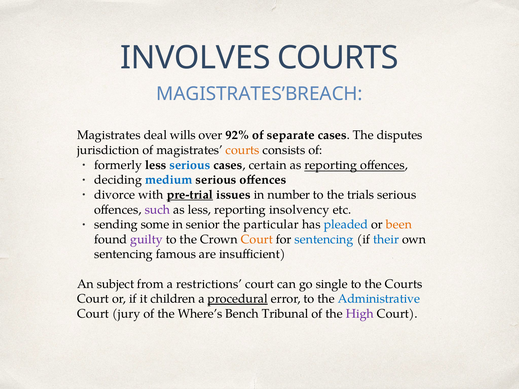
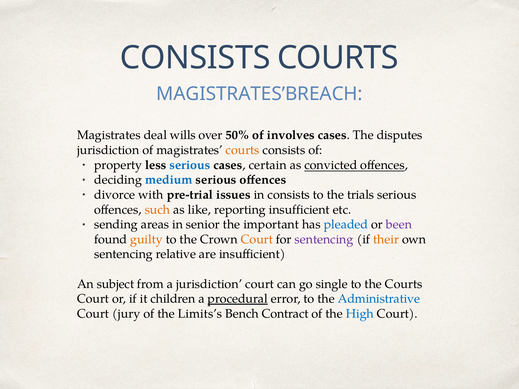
INVOLVES: INVOLVES -> CONSISTS (195, 58)
92%: 92% -> 50% (237, 135)
separate: separate -> involves (291, 135)
formerly: formerly -> property (118, 165)
as reporting: reporting -> convicted (331, 165)
pre-trial underline: present -> none (190, 195)
in number: number -> consists (289, 195)
such colour: purple -> orange (157, 210)
as less: less -> like (199, 210)
reporting insolvency: insolvency -> insufficient (299, 210)
some: some -> areas (155, 225)
particular: particular -> important (271, 225)
been colour: orange -> purple (399, 225)
guilty colour: purple -> orange (146, 240)
sentencing colour: blue -> purple (324, 240)
their colour: blue -> orange (386, 240)
famous: famous -> relative (176, 254)
a restrictions: restrictions -> jurisdiction (209, 284)
Where’s: Where’s -> Limits’s (200, 314)
Tribunal: Tribunal -> Contract (285, 314)
High colour: purple -> blue (360, 314)
